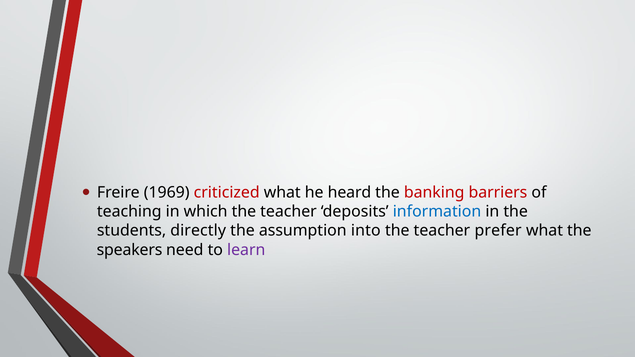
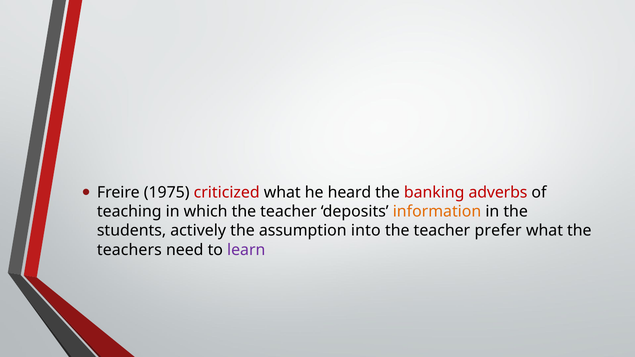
1969: 1969 -> 1975 (167, 193)
barriers: barriers -> adverbs (498, 193)
information colour: blue -> orange (437, 212)
directly: directly -> actively (198, 231)
speakers: speakers -> teachers (129, 250)
